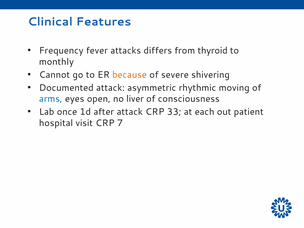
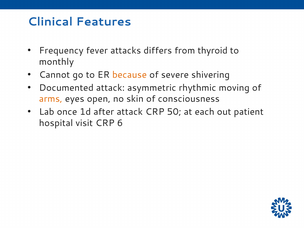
arms colour: blue -> orange (51, 99)
liver: liver -> skin (135, 99)
33: 33 -> 50 (174, 112)
7: 7 -> 6 (120, 123)
